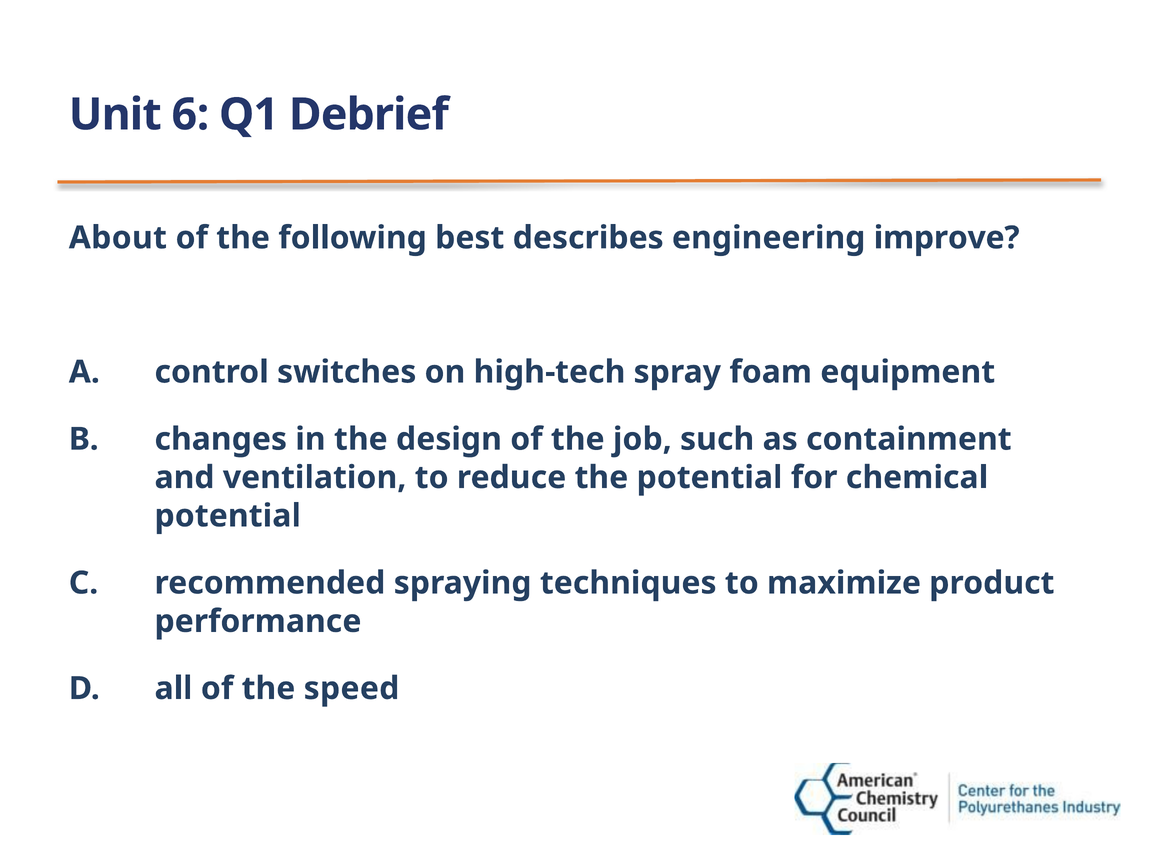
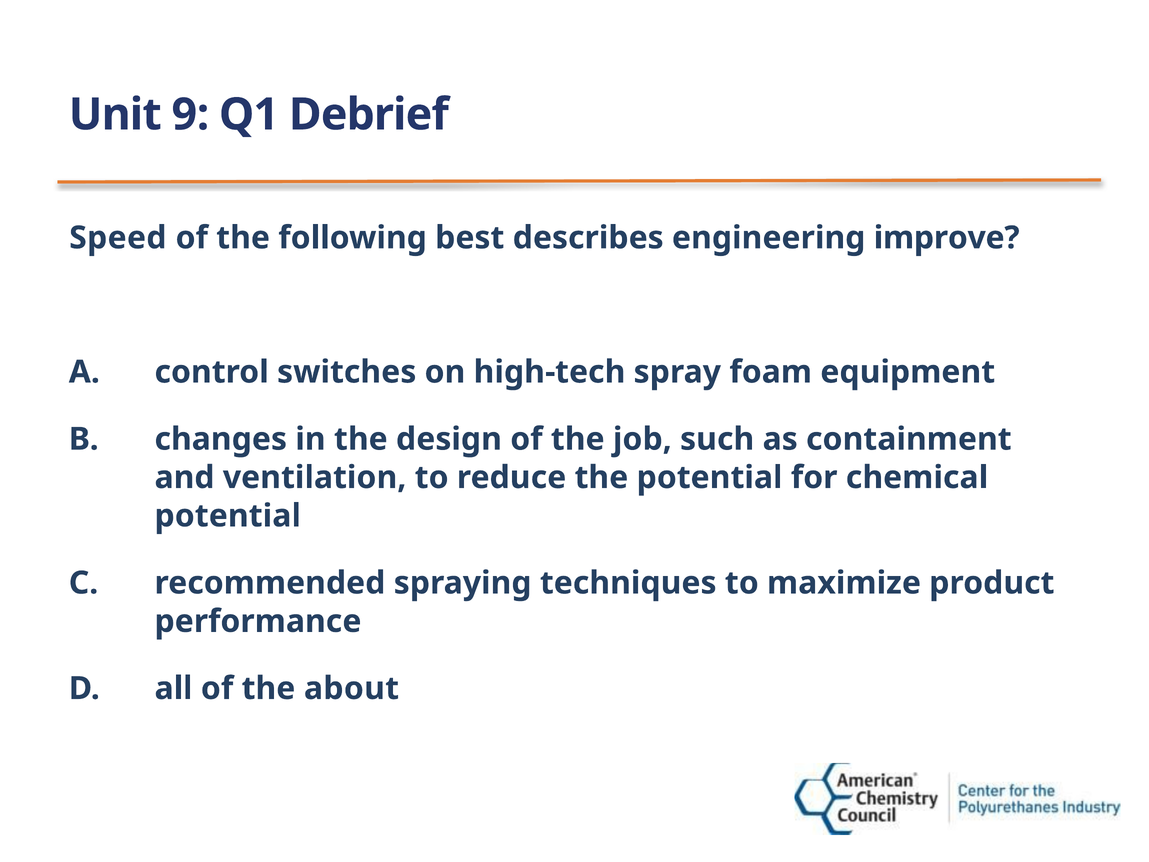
6: 6 -> 9 (190, 115)
About: About -> Speed (118, 238)
speed: speed -> about (352, 688)
